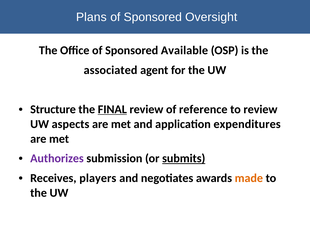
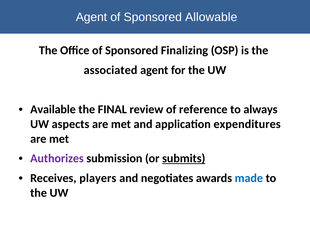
Plans: Plans -> Agent (91, 17)
Oversight: Oversight -> Allowable (211, 17)
Available: Available -> Finalizing (184, 50)
Structure: Structure -> Available (53, 109)
FINAL underline: present -> none (112, 109)
to review: review -> always (260, 109)
made colour: orange -> blue (249, 178)
